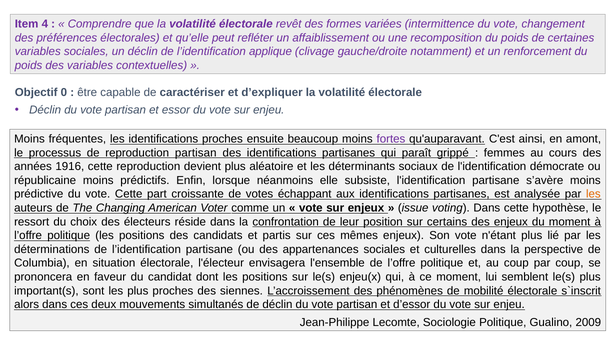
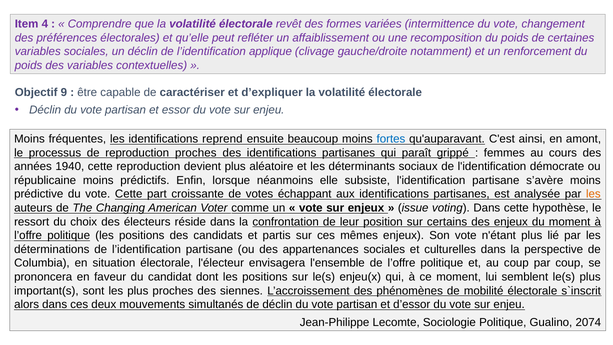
0: 0 -> 9 (64, 92)
identifications proches: proches -> reprend (222, 139)
fortes colour: purple -> blue (391, 139)
reproduction partisan: partisan -> proches (196, 153)
1916: 1916 -> 1940 (70, 166)
2009: 2009 -> 2074 (588, 322)
